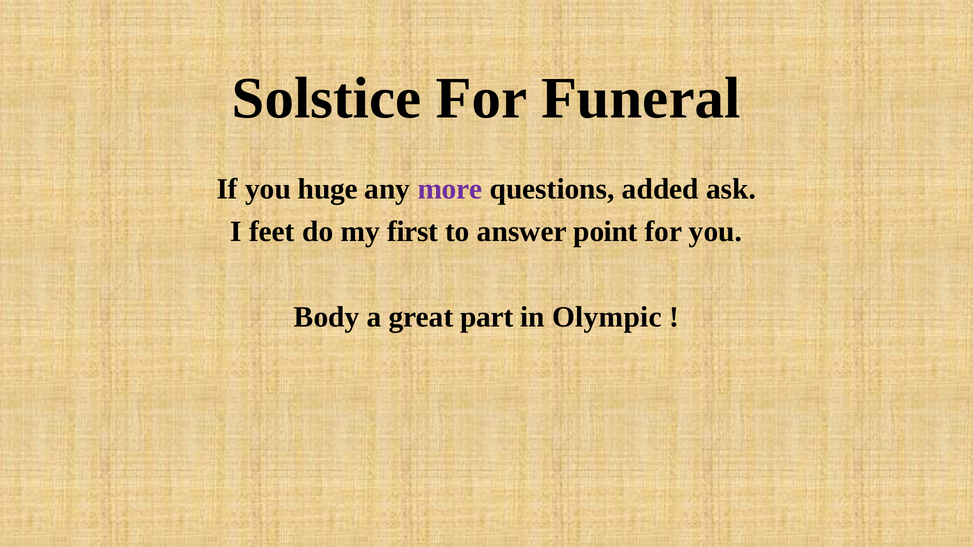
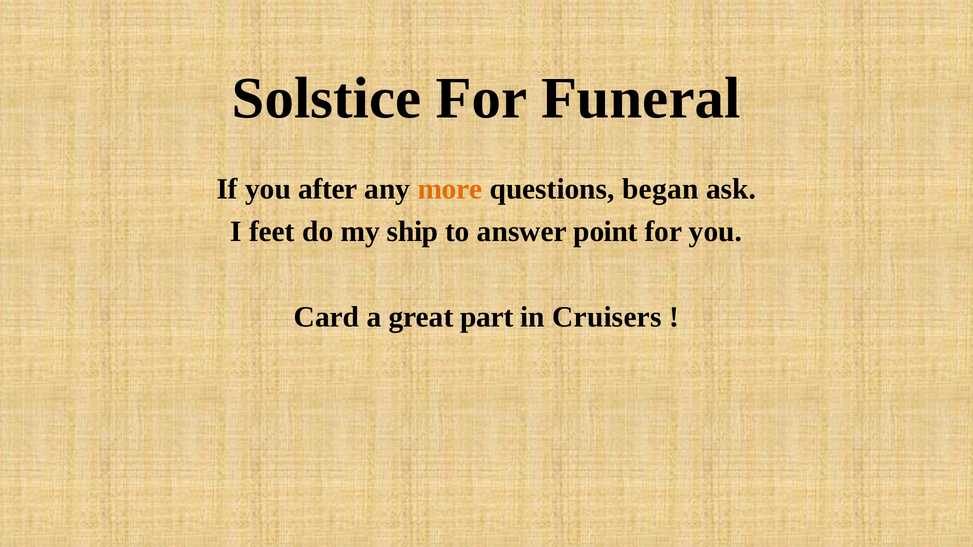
huge: huge -> after (328, 189)
more colour: purple -> orange (450, 189)
added: added -> began (660, 189)
first: first -> ship (413, 232)
Body: Body -> Card (327, 317)
Olympic: Olympic -> Cruisers (607, 317)
